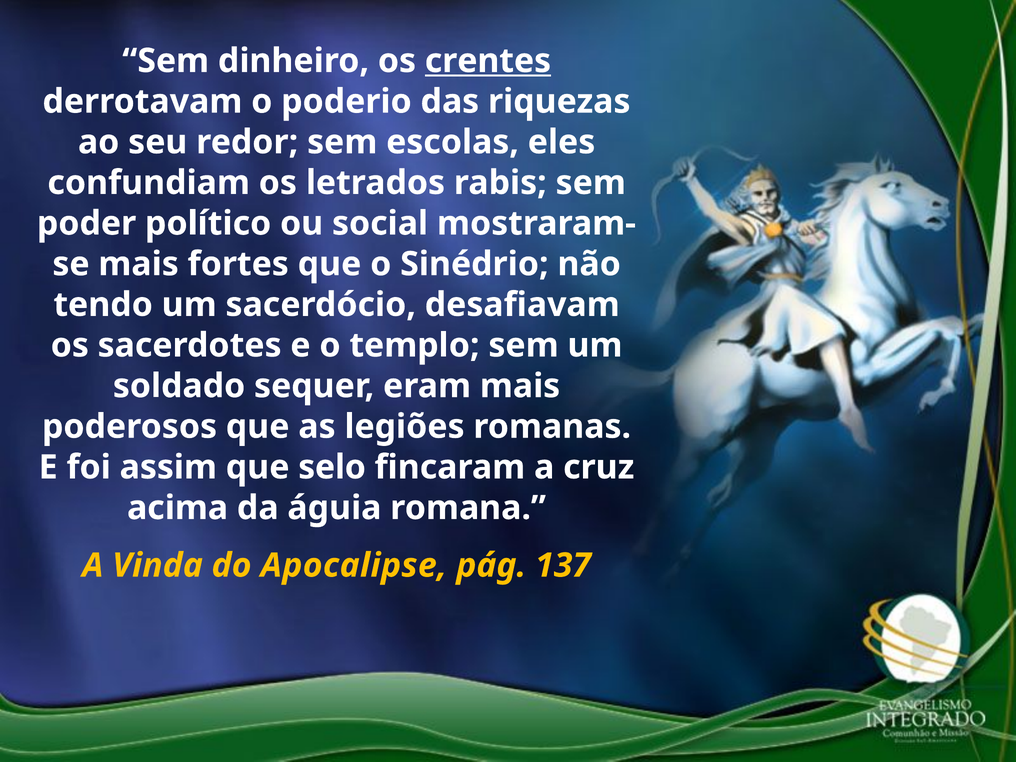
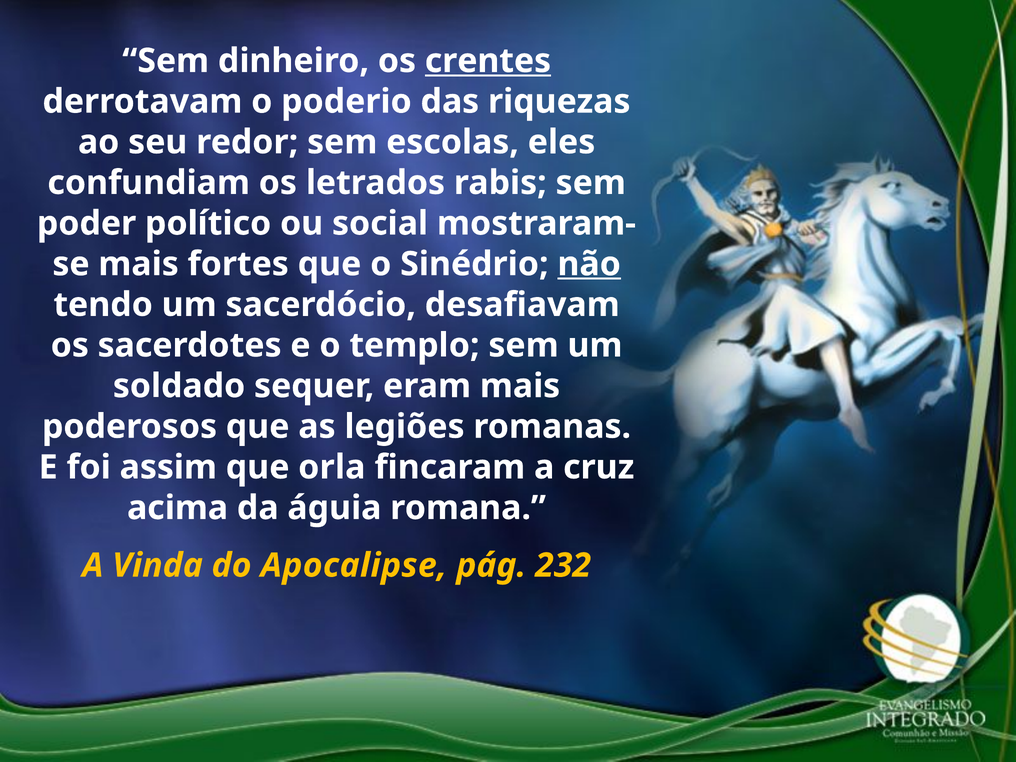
não underline: none -> present (589, 264)
selo: selo -> orla (332, 467)
137: 137 -> 232 (563, 565)
